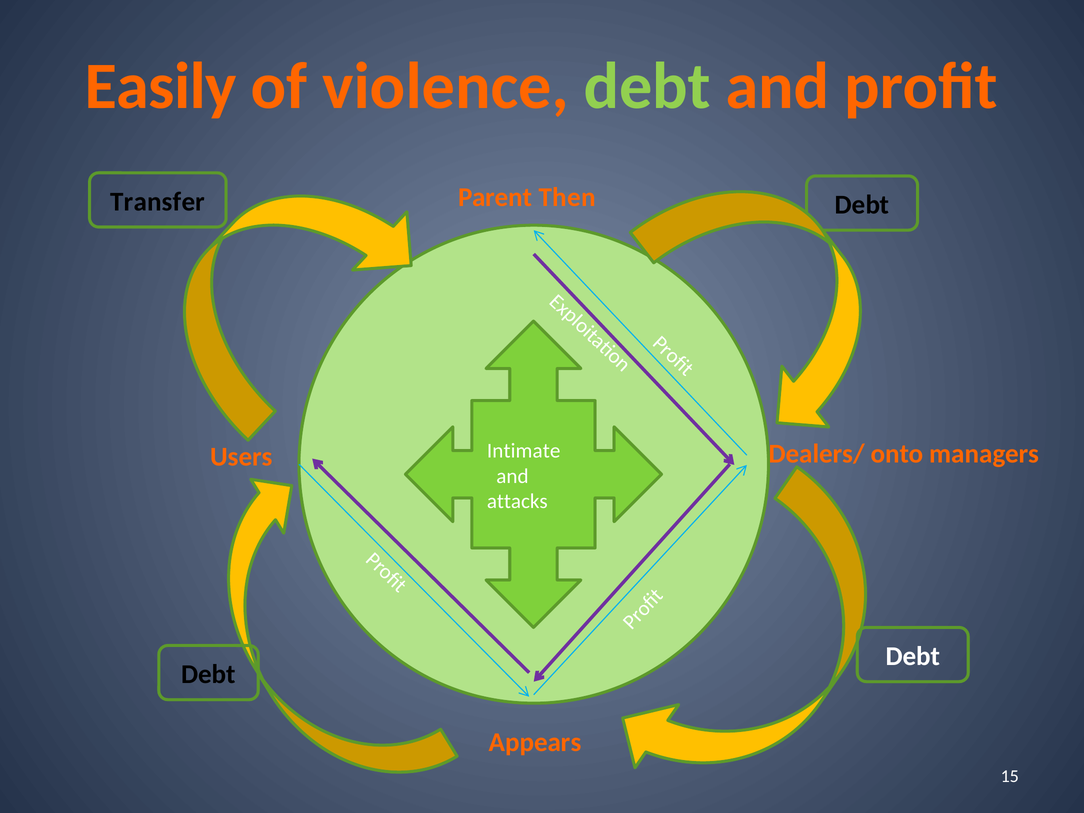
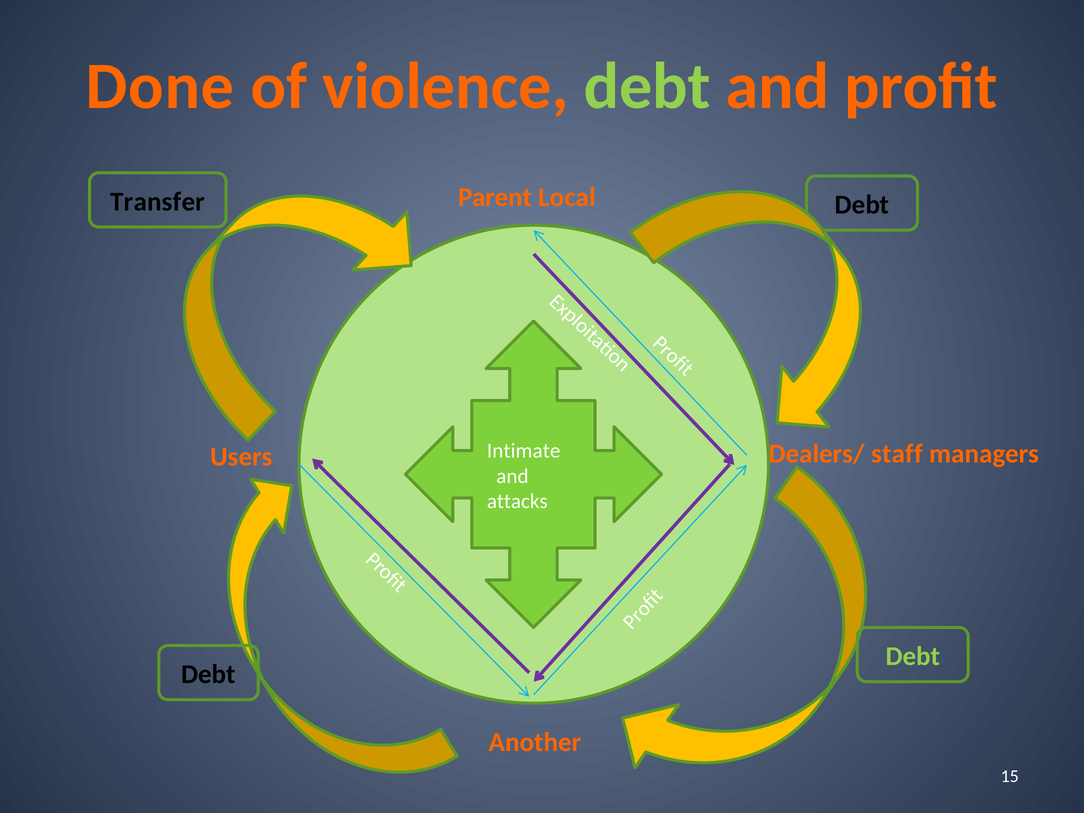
Easily: Easily -> Done (160, 86)
Then: Then -> Local (567, 197)
onto: onto -> staff (897, 454)
Debt colour: white -> light green (913, 656)
Appears: Appears -> Another (535, 742)
